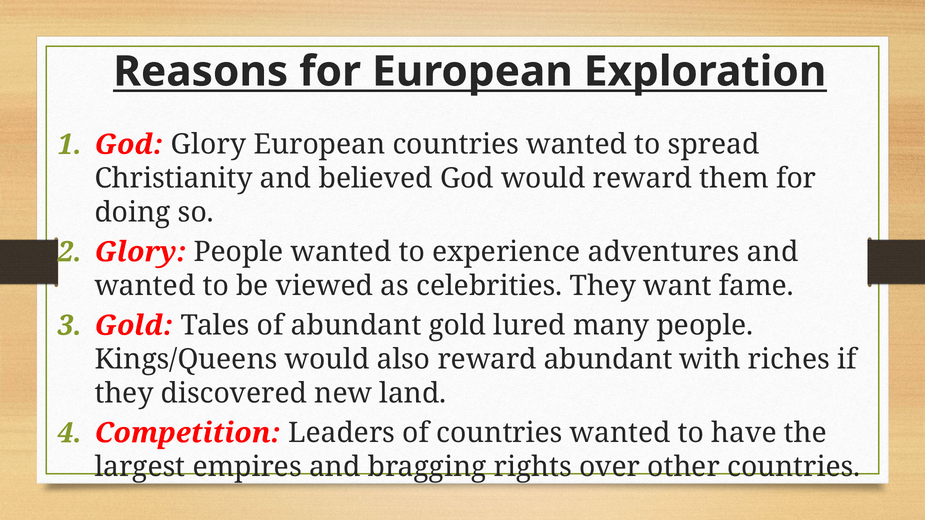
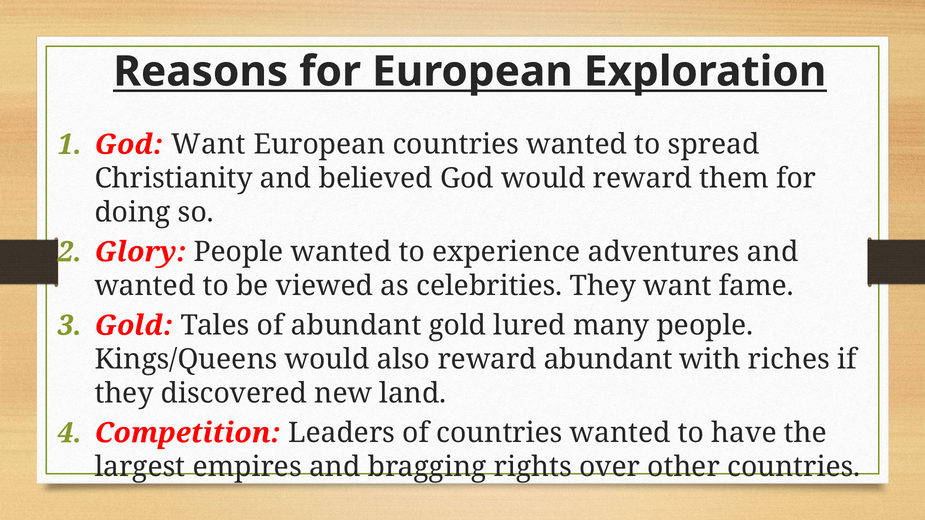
God Glory: Glory -> Want (208, 145)
